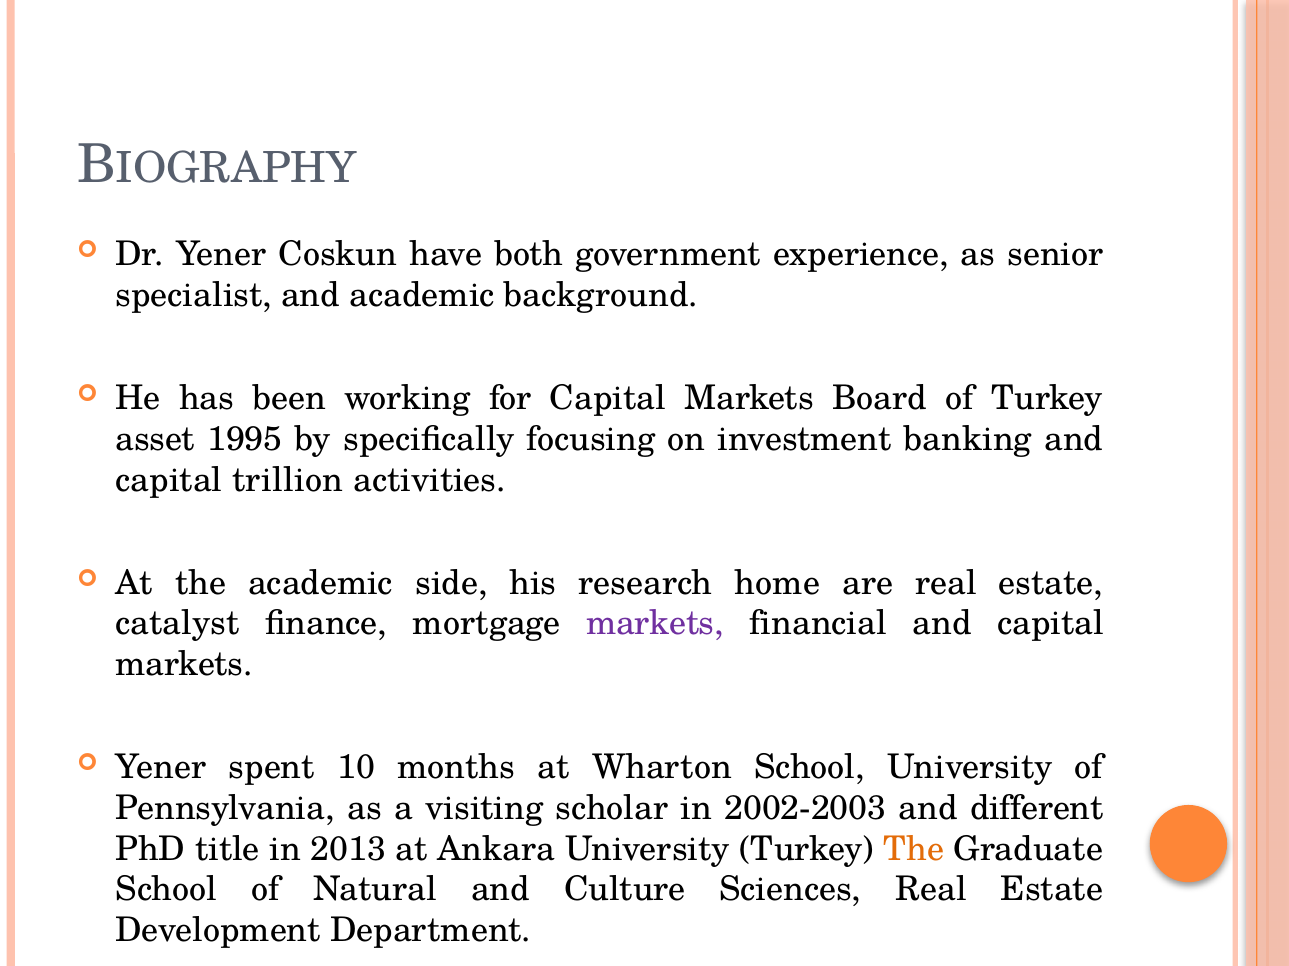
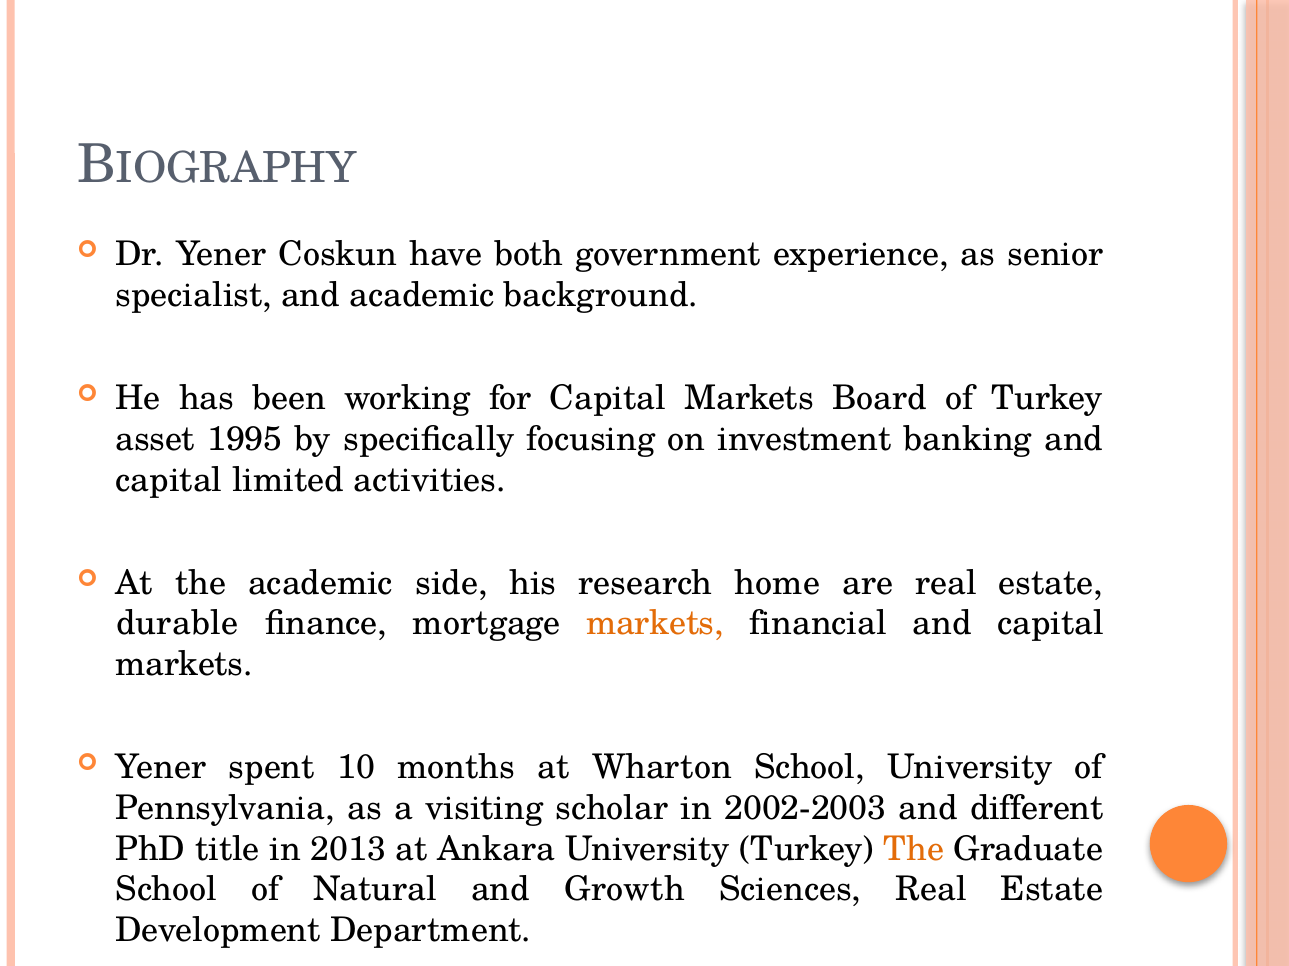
trillion: trillion -> limited (288, 480)
catalyst: catalyst -> durable (177, 624)
markets colour: purple -> orange (655, 624)
Culture: Culture -> Growth (625, 890)
